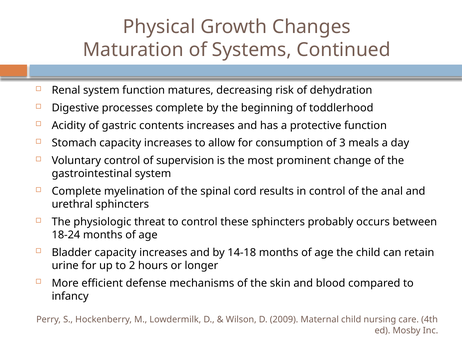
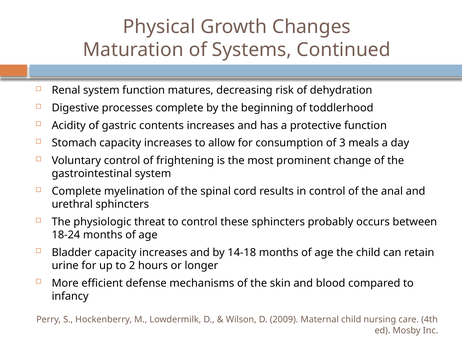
supervision: supervision -> frightening (185, 161)
